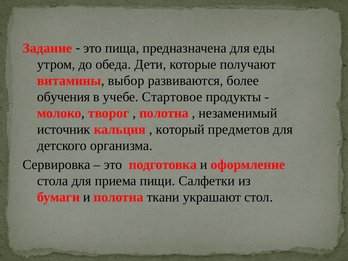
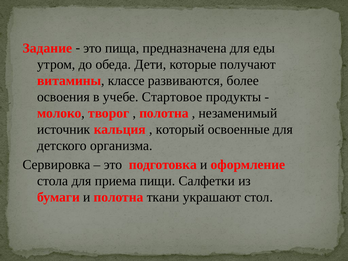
выбор: выбор -> классе (126, 81)
обучения: обучения -> освоения (64, 97)
предметов: предметов -> освоенные (239, 129)
